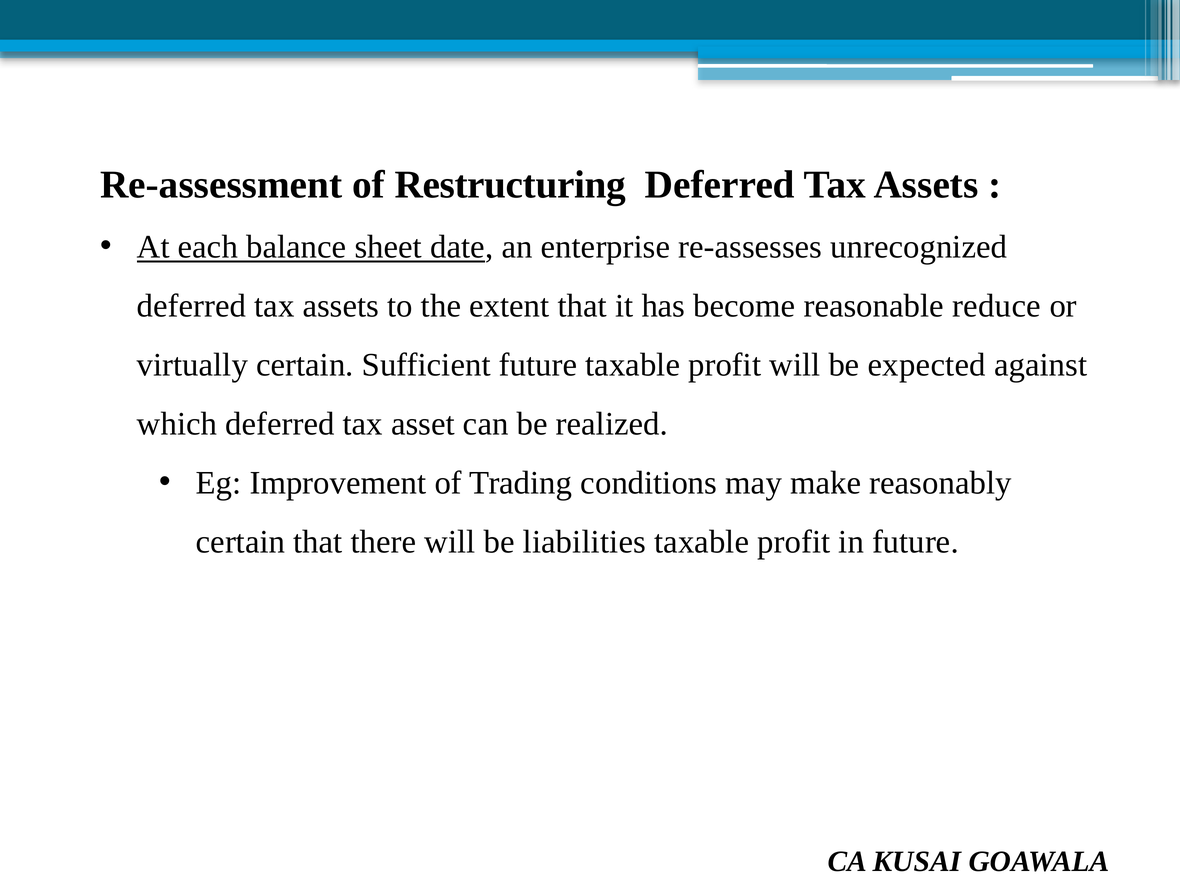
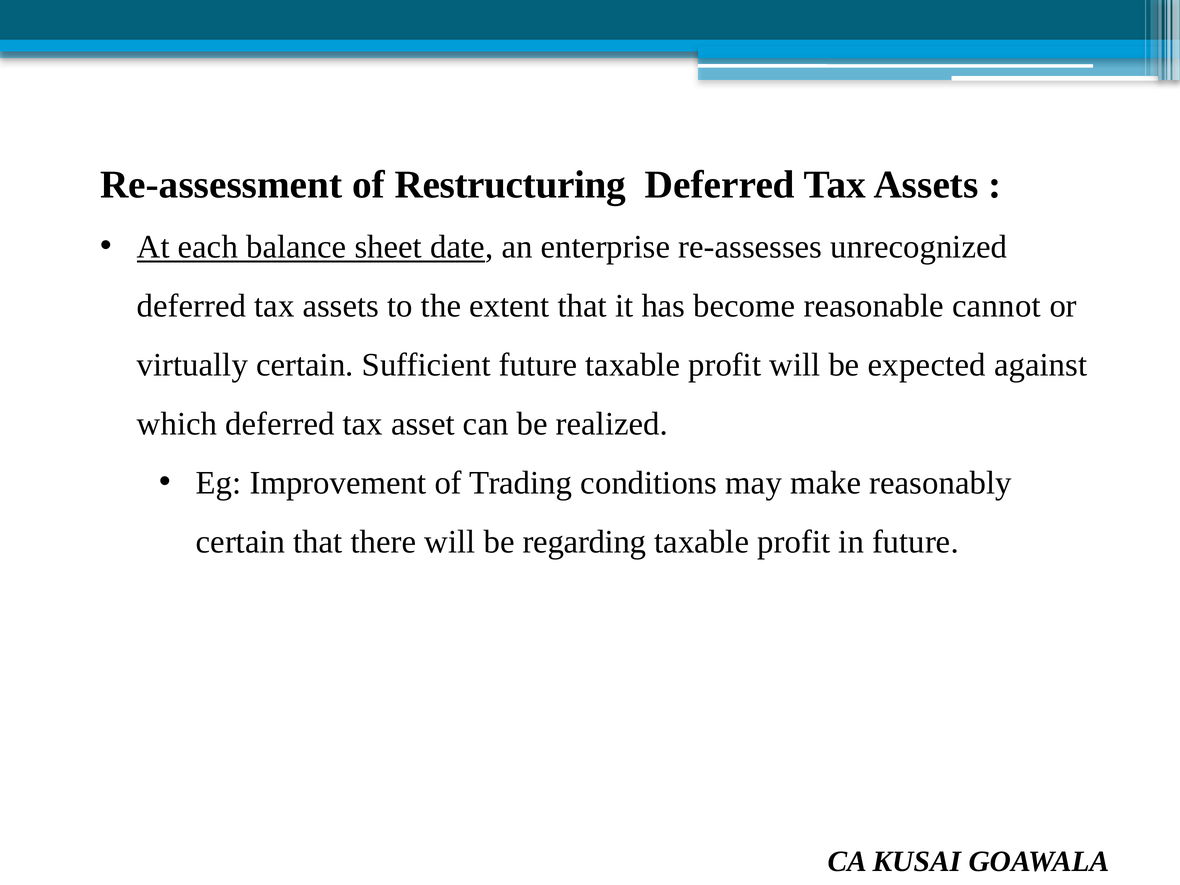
reduce: reduce -> cannot (997, 306)
liabilities: liabilities -> regarding (585, 542)
